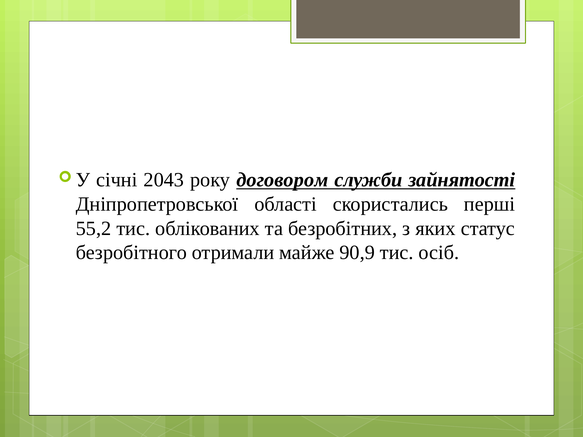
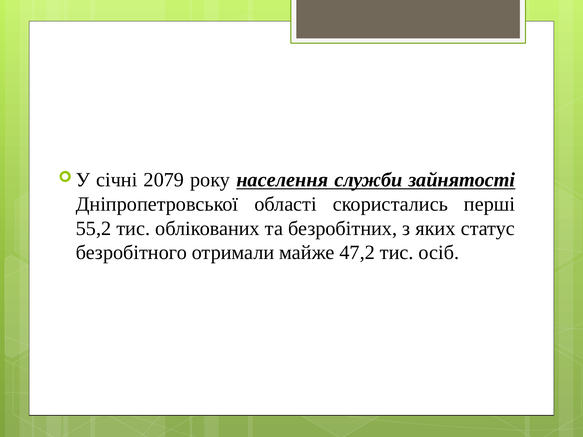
2043: 2043 -> 2079 (164, 180)
договором: договором -> населення (282, 180)
90,9: 90,9 -> 47,2 (357, 253)
